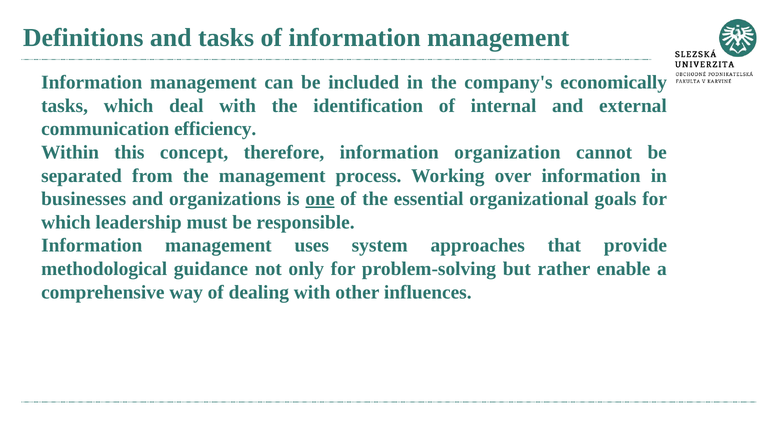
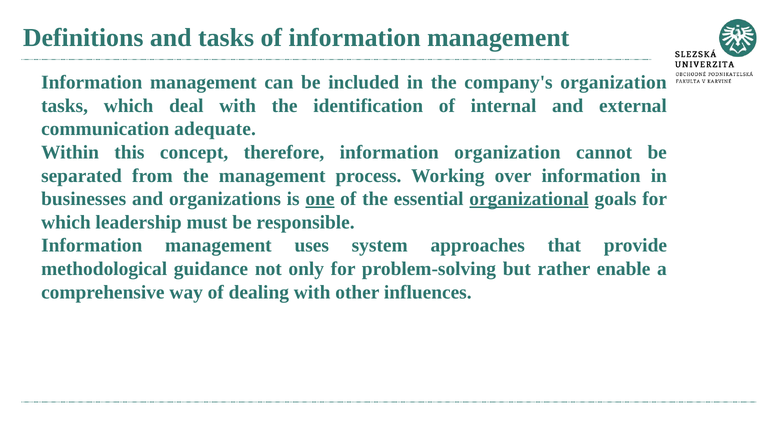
company's economically: economically -> organization (614, 82)
efficiency: efficiency -> adequate (215, 129)
organizational underline: none -> present (529, 199)
